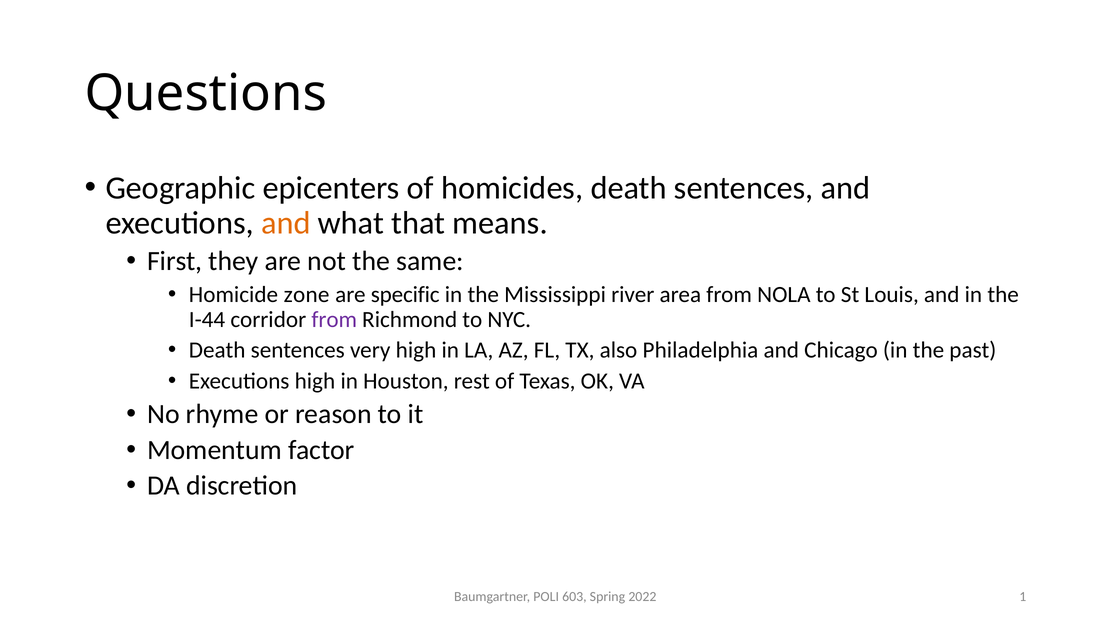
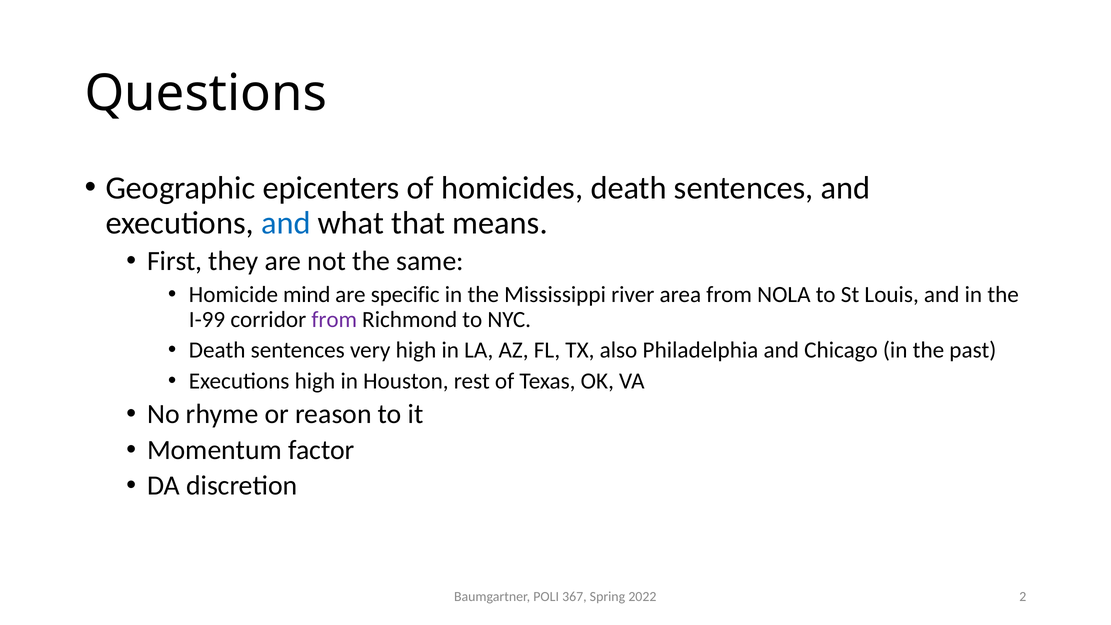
and colour: orange -> blue (286, 223)
zone: zone -> mind (307, 294)
I-44: I-44 -> I-99 (207, 319)
603: 603 -> 367 (574, 597)
1: 1 -> 2 (1023, 597)
